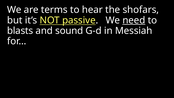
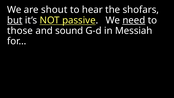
terms: terms -> shout (54, 10)
but underline: none -> present (15, 20)
blasts: blasts -> those (20, 31)
